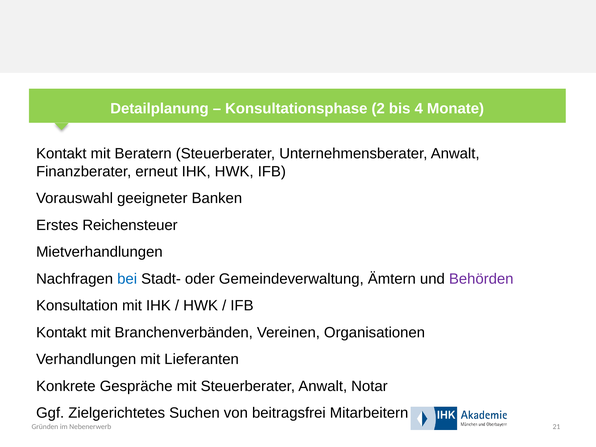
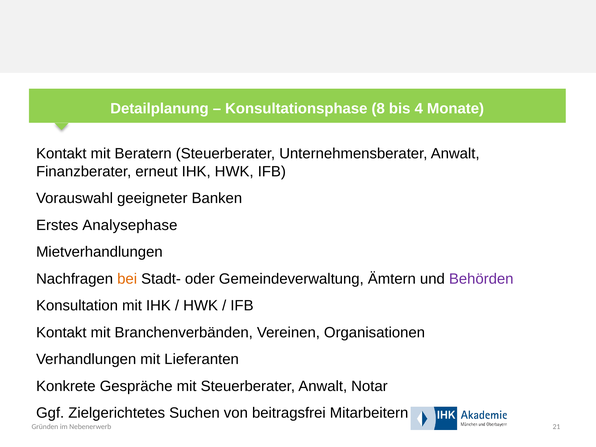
2: 2 -> 8 (378, 109)
Reichensteuer: Reichensteuer -> Analysephase (130, 225)
bei colour: blue -> orange (127, 279)
